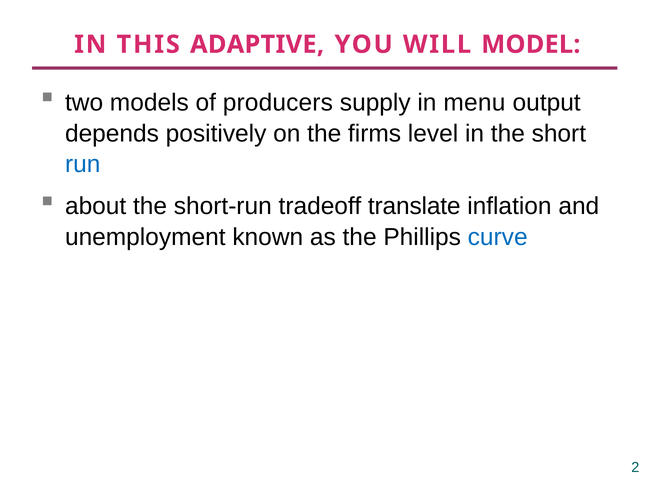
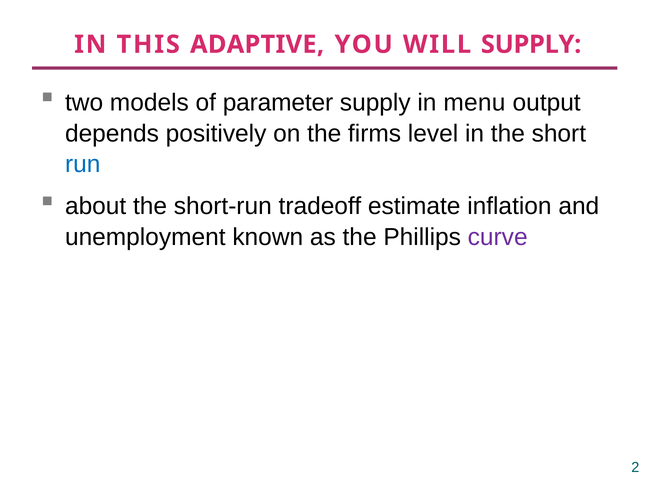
WILL MODEL: MODEL -> SUPPLY (531, 44)
producers: producers -> parameter (278, 103)
translate: translate -> estimate (414, 206)
curve colour: blue -> purple (498, 237)
